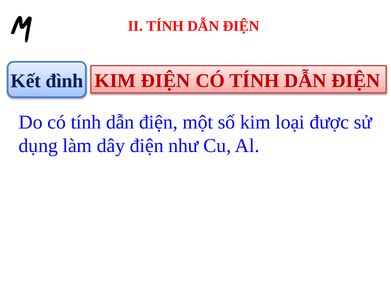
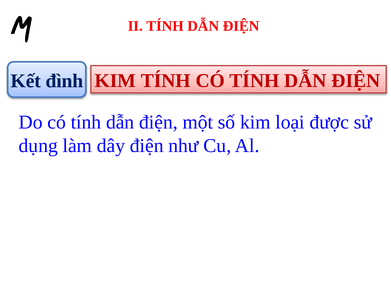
KIM ĐIỆN: ĐIỆN -> TÍNH (166, 81)
